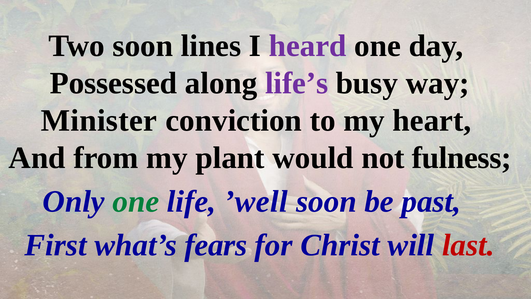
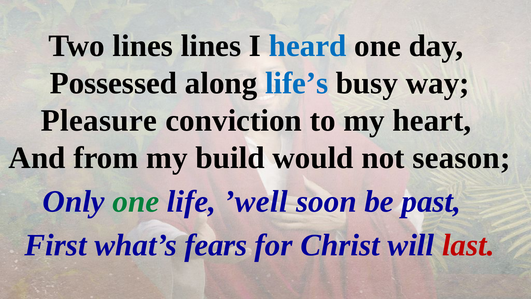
Two soon: soon -> lines (143, 46)
heard colour: purple -> blue (308, 46)
life’s colour: purple -> blue (297, 83)
Minister: Minister -> Pleasure (99, 120)
plant: plant -> build (230, 158)
fulness: fulness -> season (461, 158)
